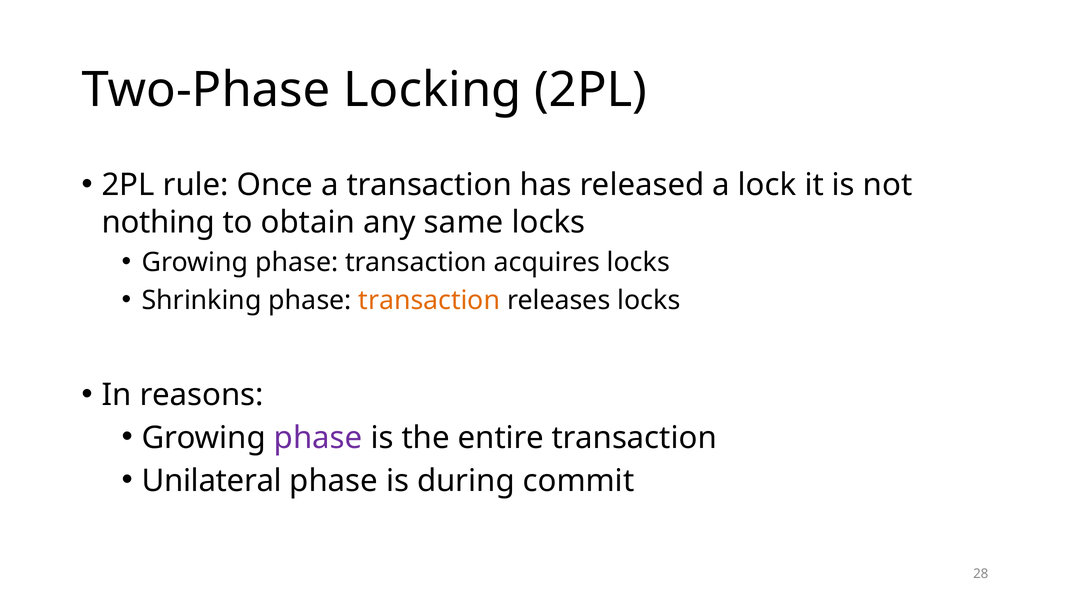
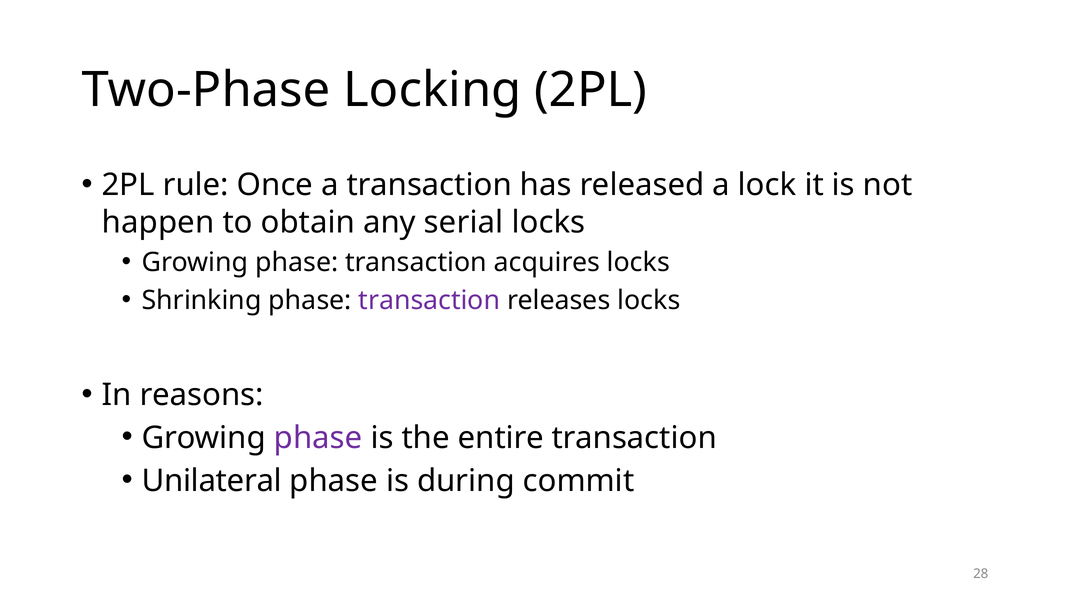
nothing: nothing -> happen (158, 223)
same: same -> serial (464, 223)
transaction colour: orange -> purple (429, 300)
